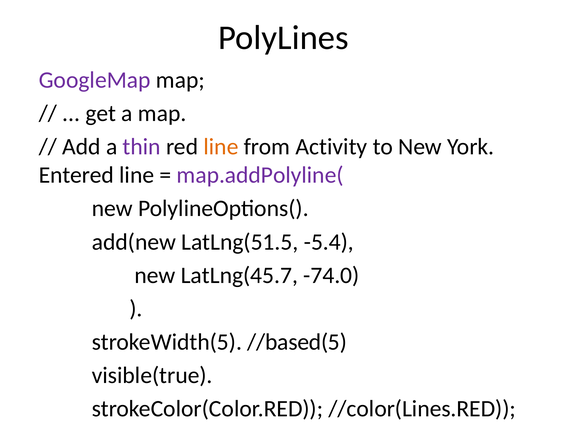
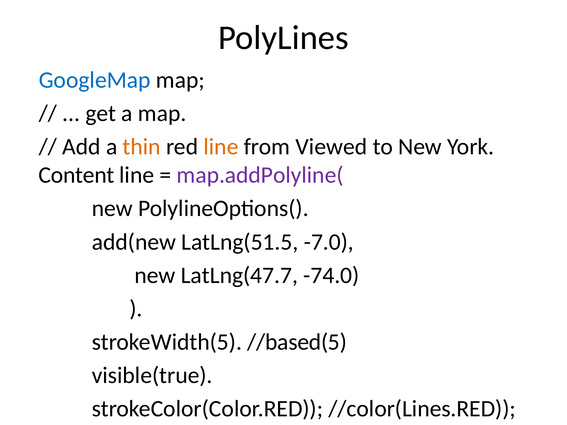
GoogleMap colour: purple -> blue (95, 80)
thin colour: purple -> orange (142, 147)
Activity: Activity -> Viewed (331, 147)
Entered: Entered -> Content (76, 175)
-5.4: -5.4 -> -7.0 (329, 242)
LatLng(45.7: LatLng(45.7 -> LatLng(47.7 (239, 275)
